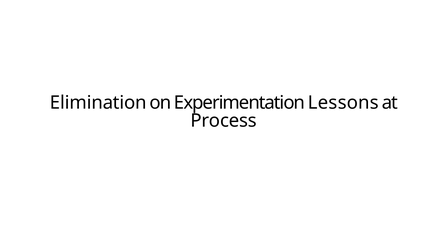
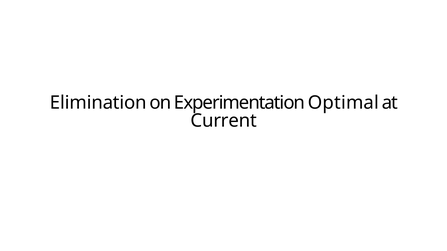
Lessons: Lessons -> Optimal (343, 103)
Process: Process -> Current (224, 121)
